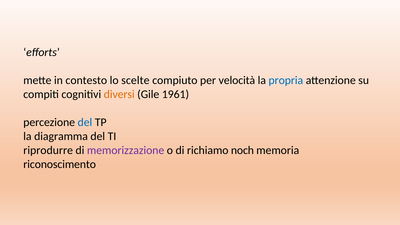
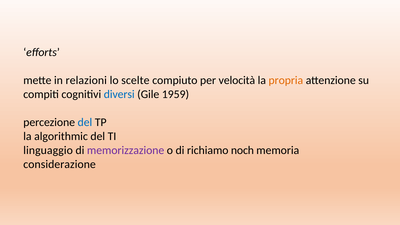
contesto: contesto -> relazioni (86, 80)
propria colour: blue -> orange (286, 80)
diversi colour: orange -> blue (119, 94)
1961: 1961 -> 1959 (175, 94)
diagramma: diagramma -> algorithmic (61, 136)
riprodurre: riprodurre -> linguaggio (48, 150)
riconoscimento: riconoscimento -> considerazione (60, 164)
